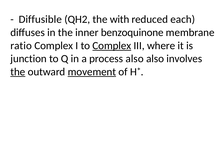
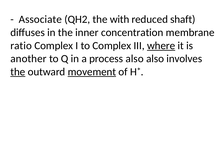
Diffusible: Diffusible -> Associate (40, 19)
each: each -> shaft (183, 19)
benzoquinone: benzoquinone -> concentration (132, 33)
Complex underline: present -> none (112, 46)
where underline: none -> present (161, 46)
junction: junction -> another (29, 59)
